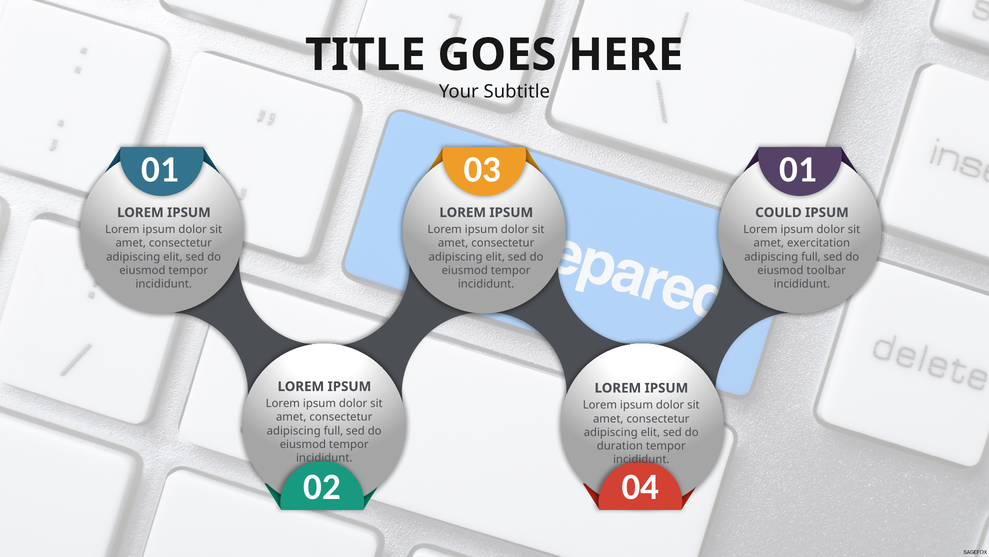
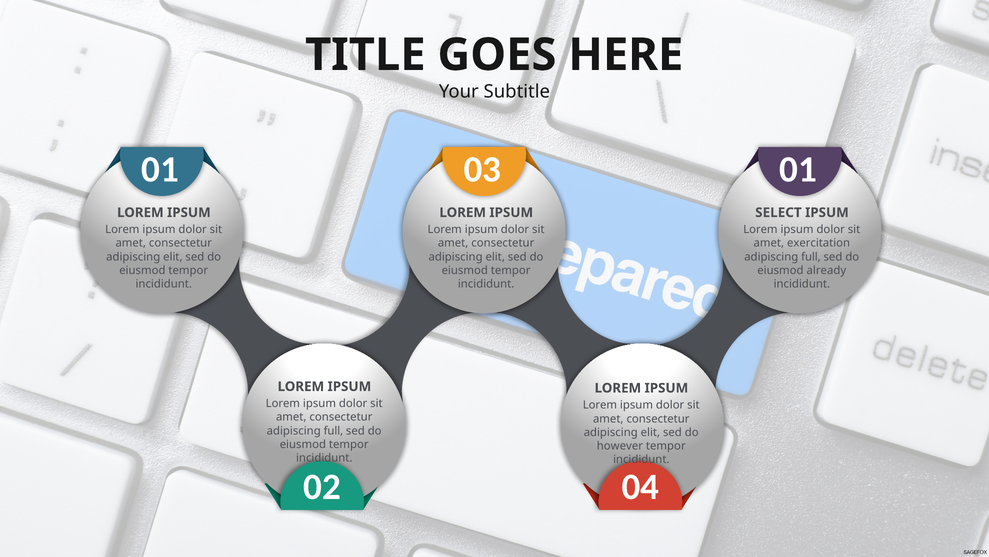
COULD: COULD -> SELECT (778, 212)
toolbar: toolbar -> already (826, 270)
duration: duration -> however (620, 445)
